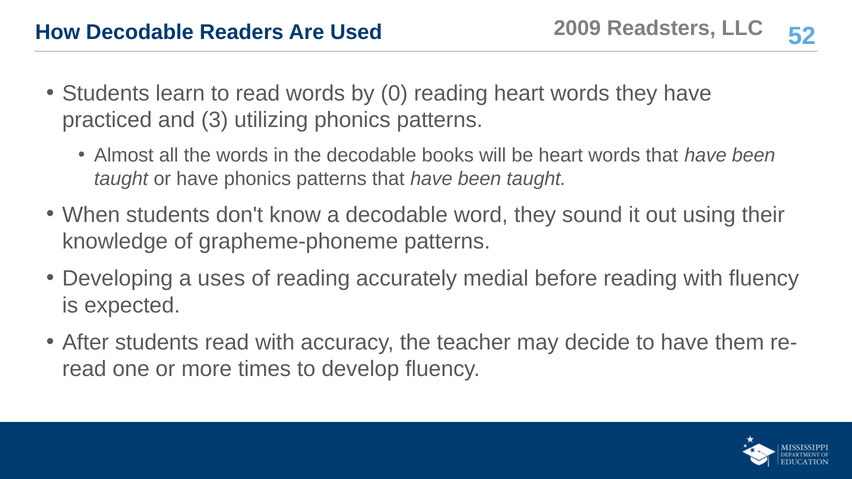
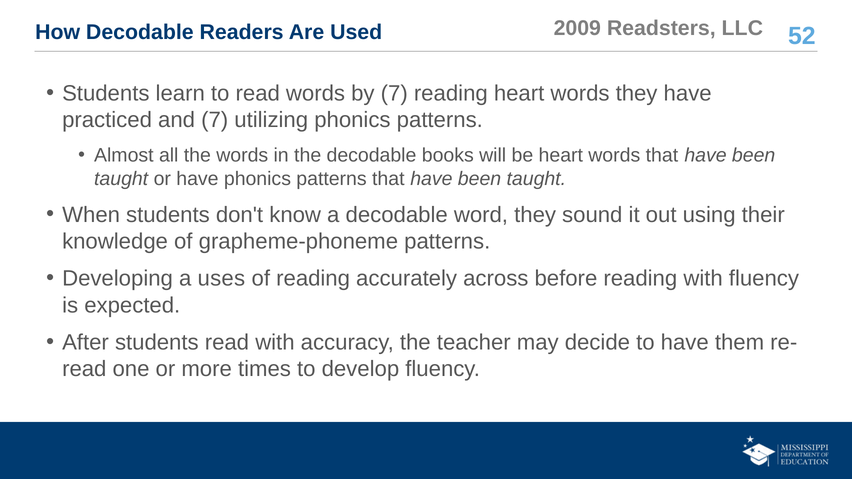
by 0: 0 -> 7 (394, 93)
and 3: 3 -> 7 (215, 120)
medial: medial -> across (496, 279)
